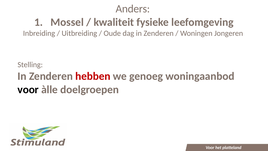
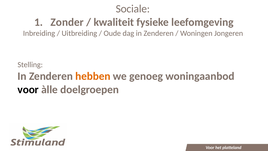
Anders: Anders -> Sociale (133, 9)
Mossel: Mossel -> Zonder (67, 22)
hebben colour: red -> orange (93, 76)
